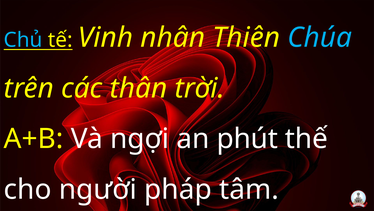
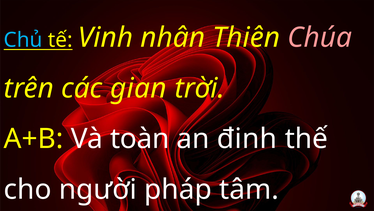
Chúa colour: light blue -> pink (320, 37)
thân: thân -> gian (138, 88)
ngợi: ngợi -> toàn (140, 138)
phút: phút -> đinh (247, 138)
